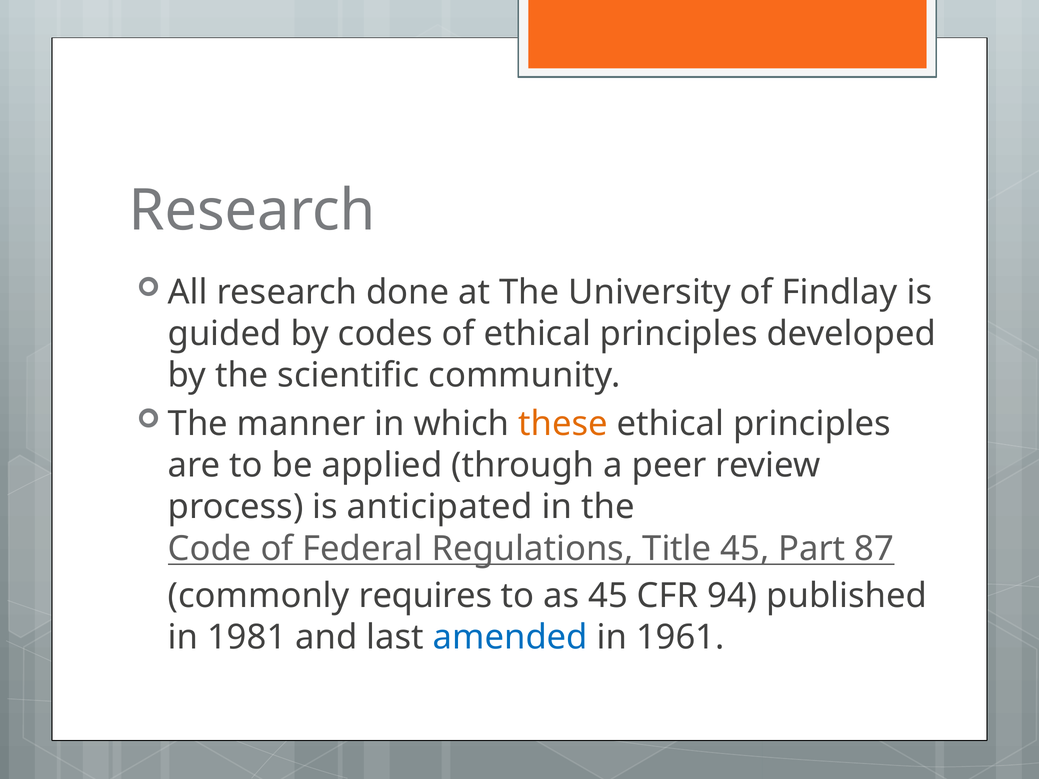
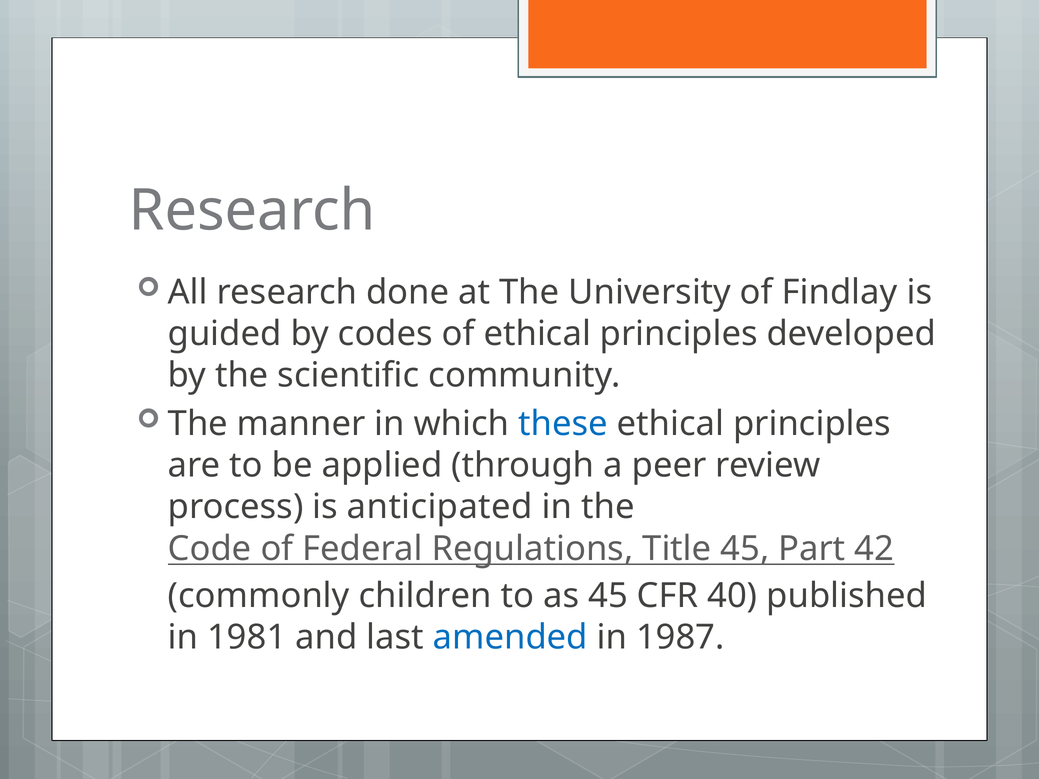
these colour: orange -> blue (563, 424)
87: 87 -> 42 (874, 549)
requires: requires -> children (425, 596)
94: 94 -> 40 (732, 596)
1961: 1961 -> 1987 (680, 638)
